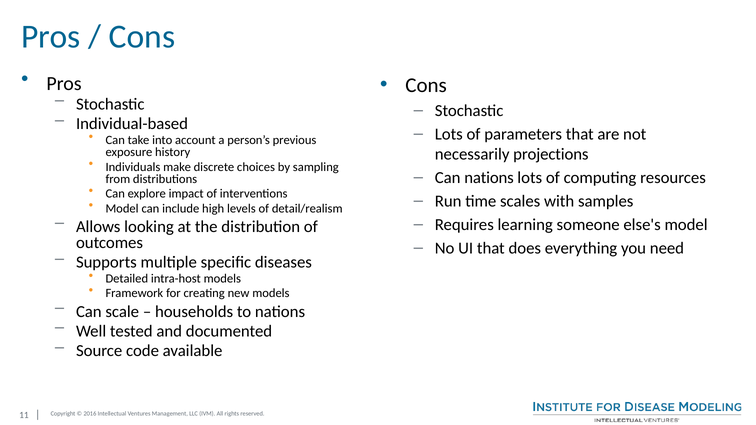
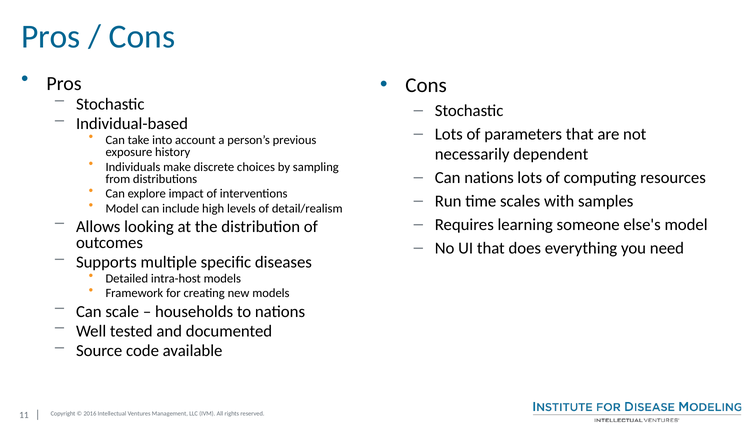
projections: projections -> dependent (551, 155)
